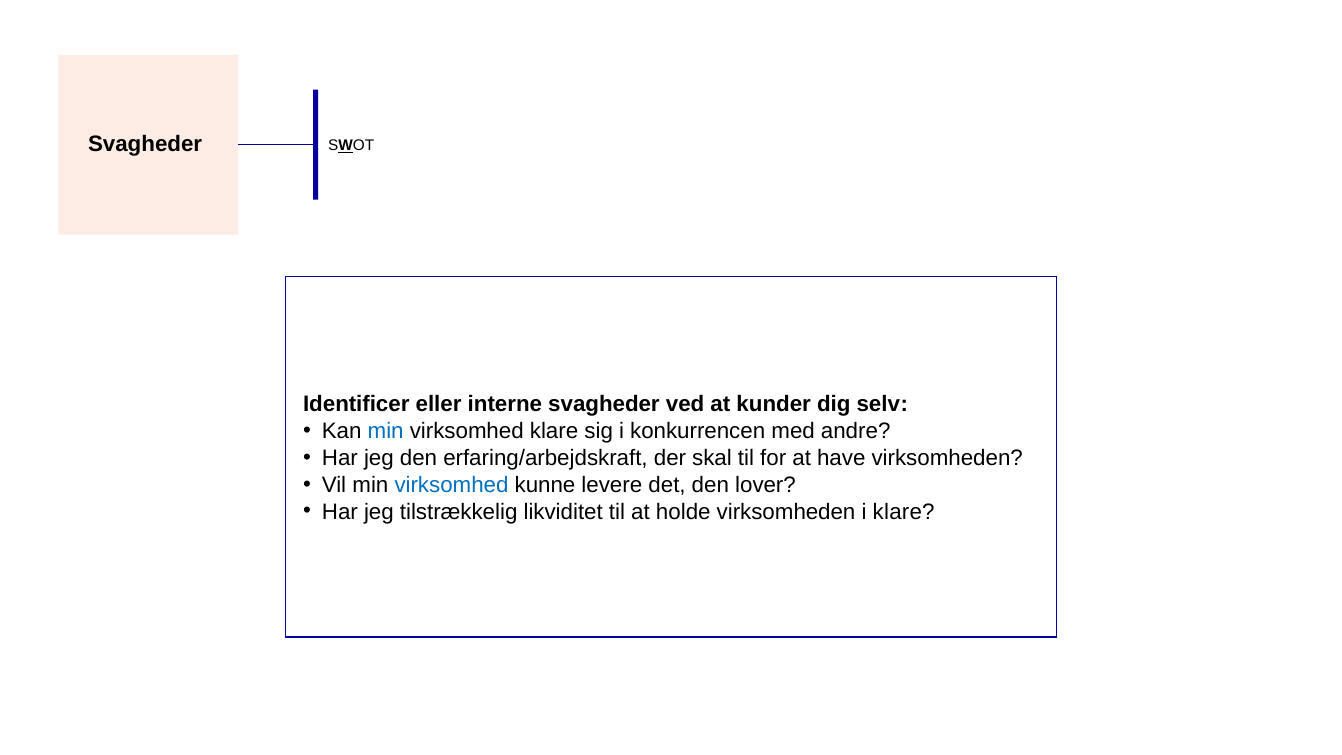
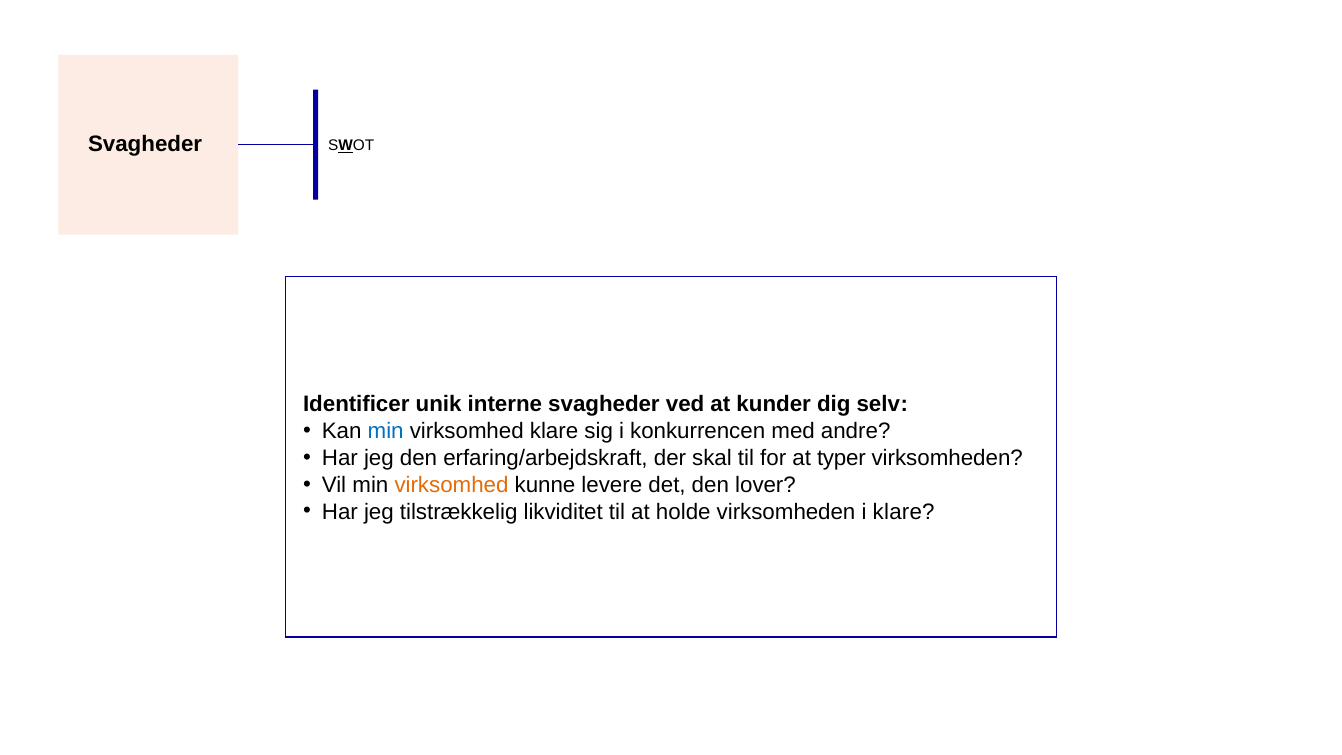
eller: eller -> unik (439, 405)
have: have -> typer (841, 458)
virksomhed colour: blue -> orange (451, 485)
